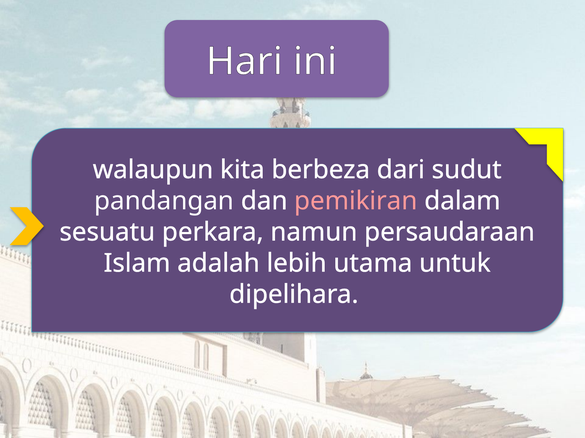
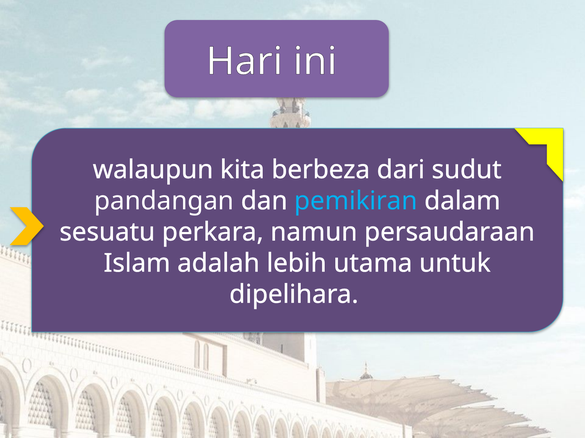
pemikiran colour: pink -> light blue (356, 201)
